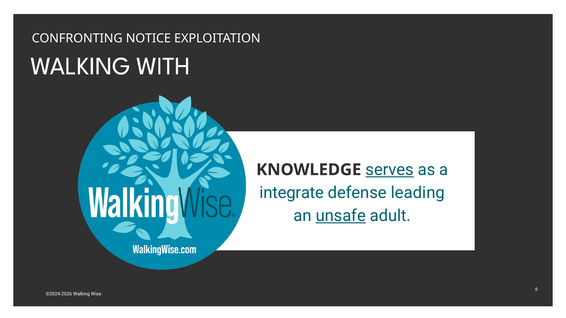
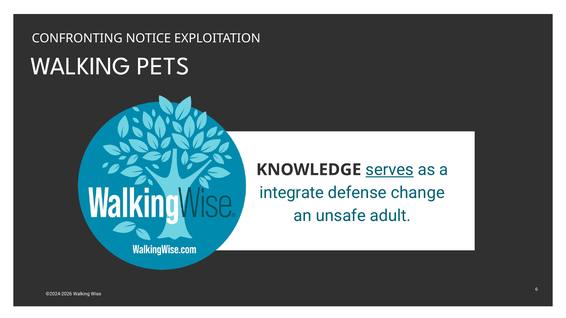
WITH: WITH -> PETS (163, 66)
leading: leading -> change (418, 193)
unsafe underline: present -> none (341, 216)
